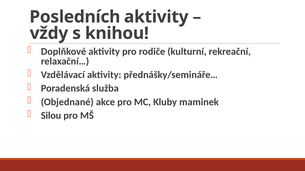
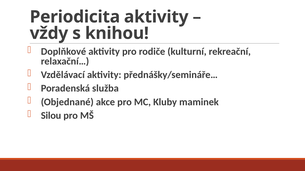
Posledních: Posledních -> Periodicita (75, 17)
